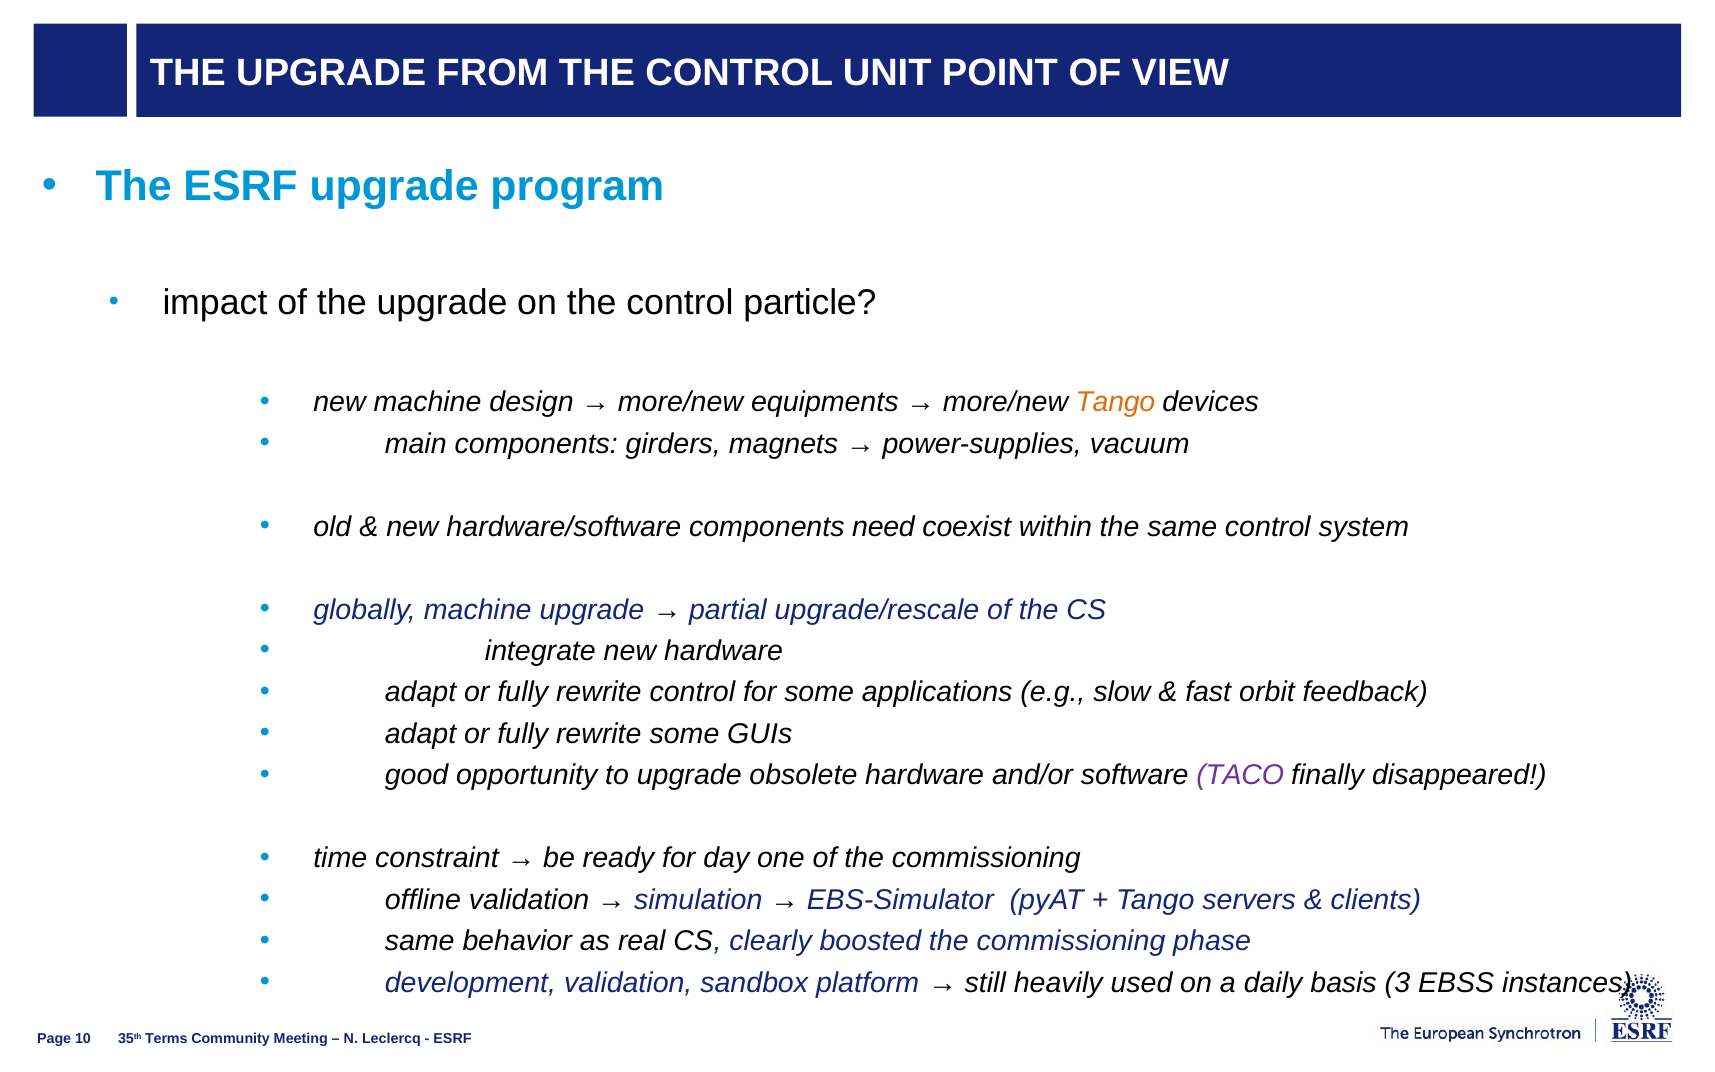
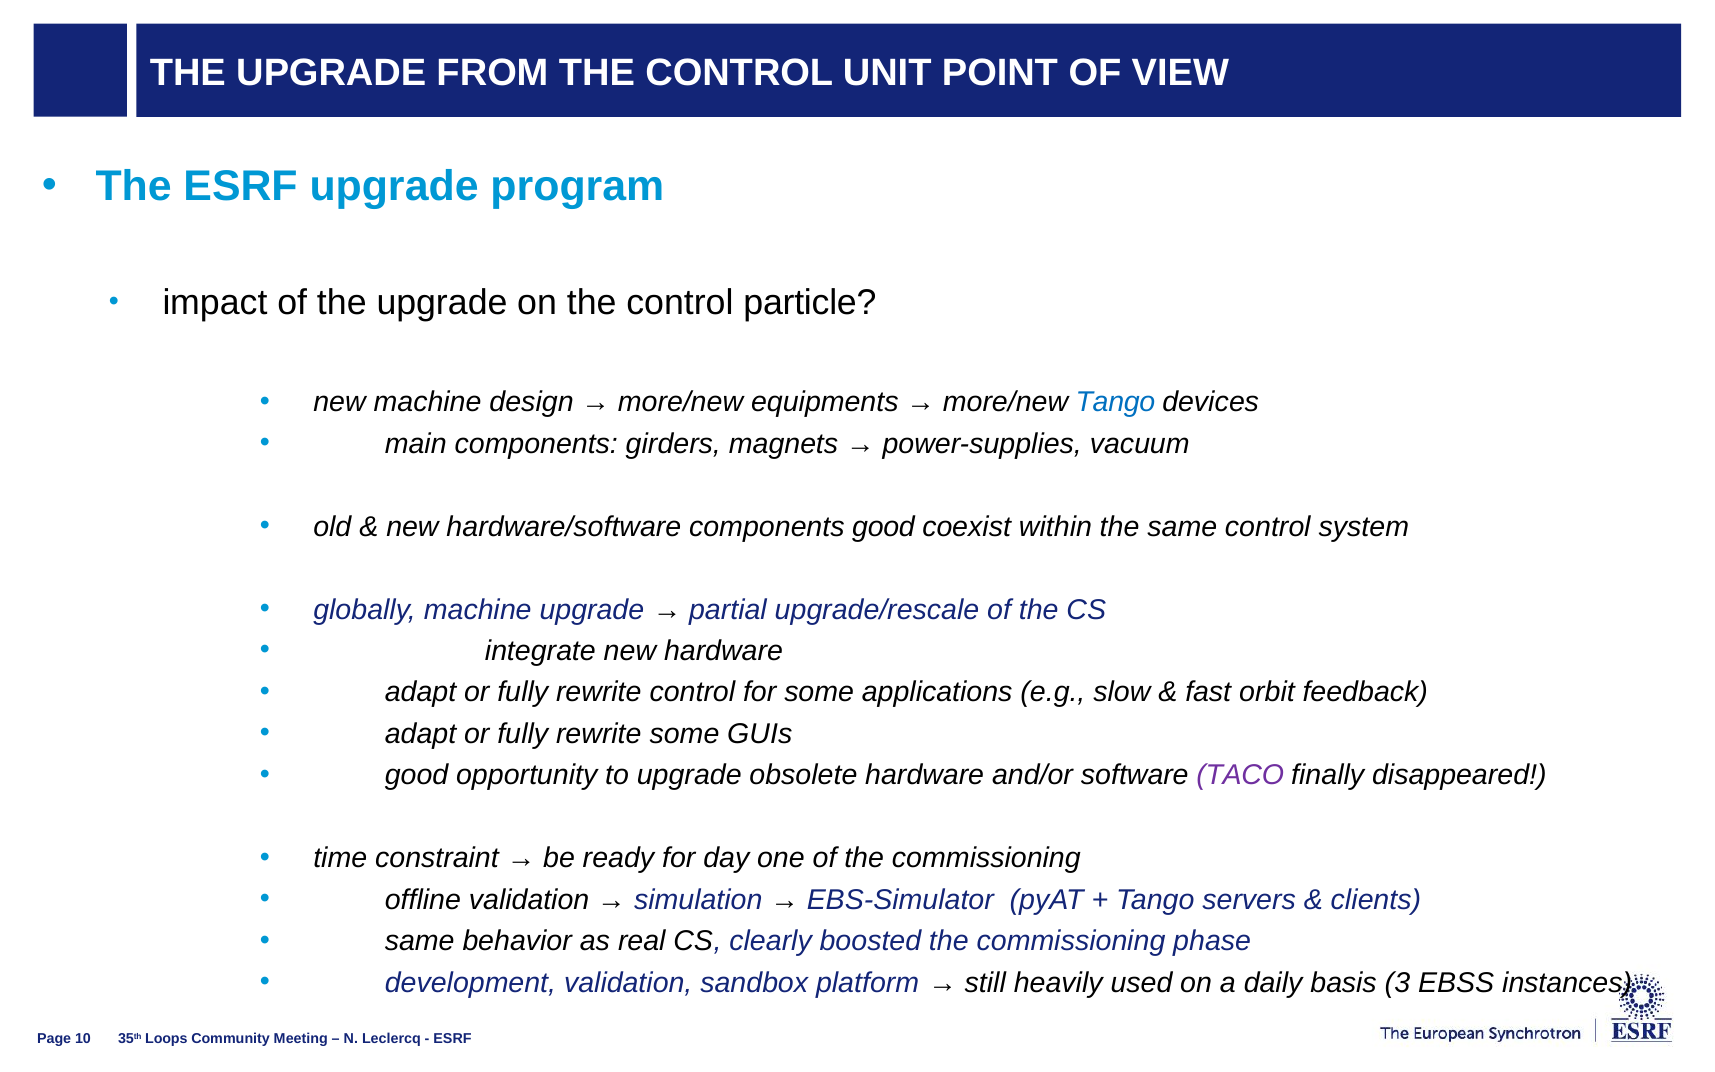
Tango colour: orange -> blue (1115, 402)
components need: need -> good (883, 527)
Terms: Terms -> Loops (166, 1039)
